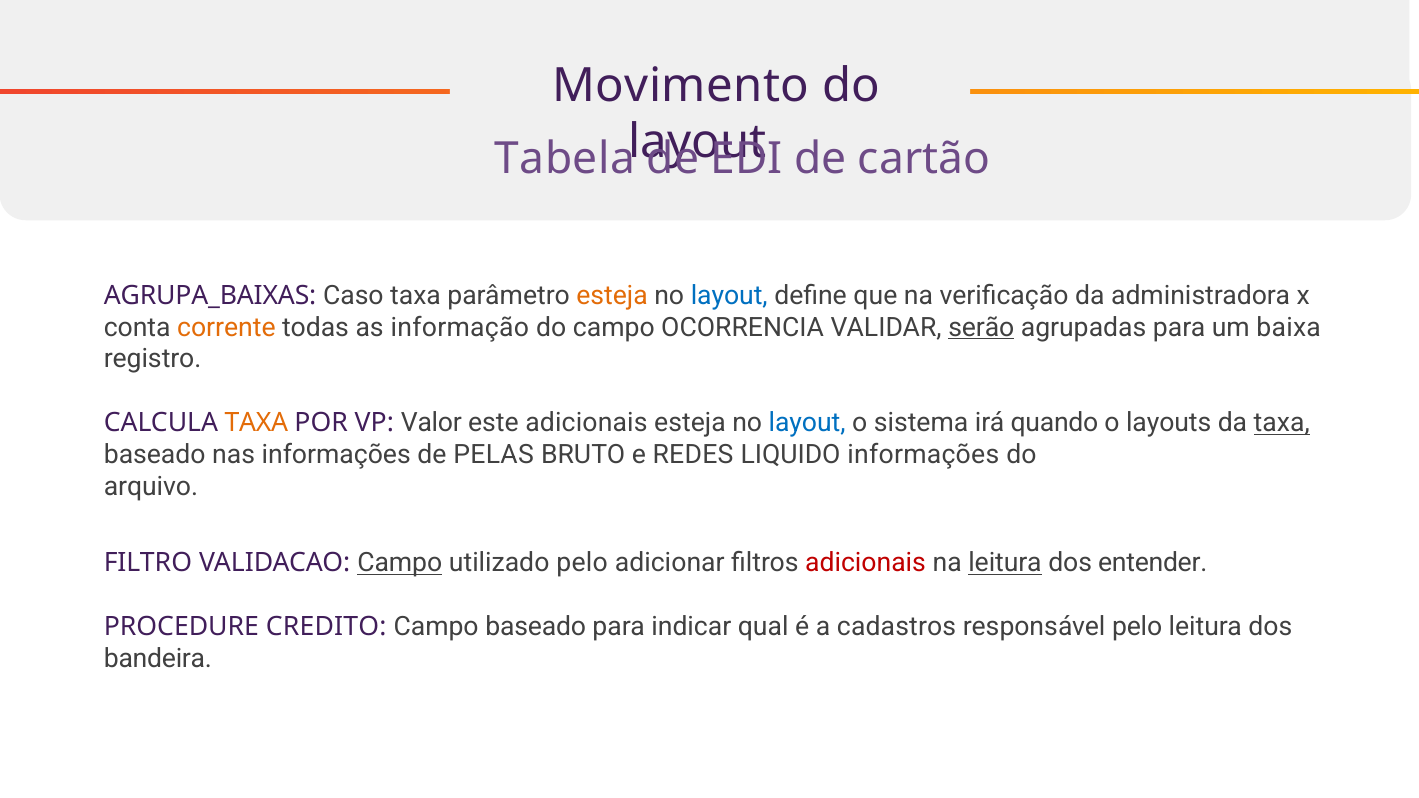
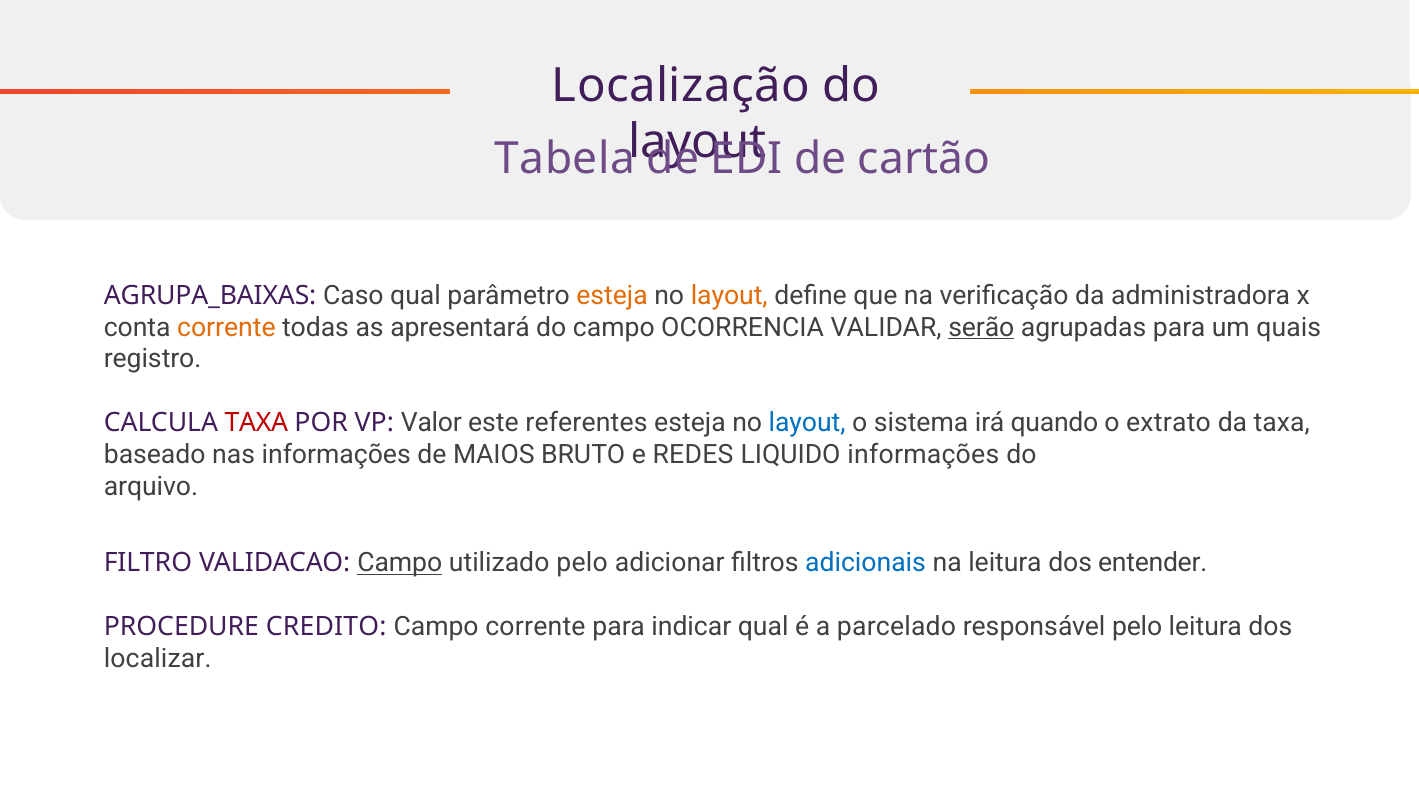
Movimento: Movimento -> Localização (681, 86)
Caso taxa: taxa -> qual (416, 295)
layout colour: blue -> orange (729, 295)
informação: informação -> apresentará (460, 327)
baixa: baixa -> quais (1289, 327)
TAXA colour: orange -> red (256, 423)
este adicionais: adicionais -> referentes (586, 423)
layouts: layouts -> extrato (1168, 423)
taxa underline: present -> none (1282, 423)
PELAS: PELAS -> MAIOS (494, 455)
adicionais colour: red -> blue (866, 563)
leitura underline: present -> none (1005, 563)
Campo baseado: baseado -> corrente (535, 627)
cadastros: cadastros -> parcelado (897, 627)
bandeira: bandeira -> localizar (158, 659)
